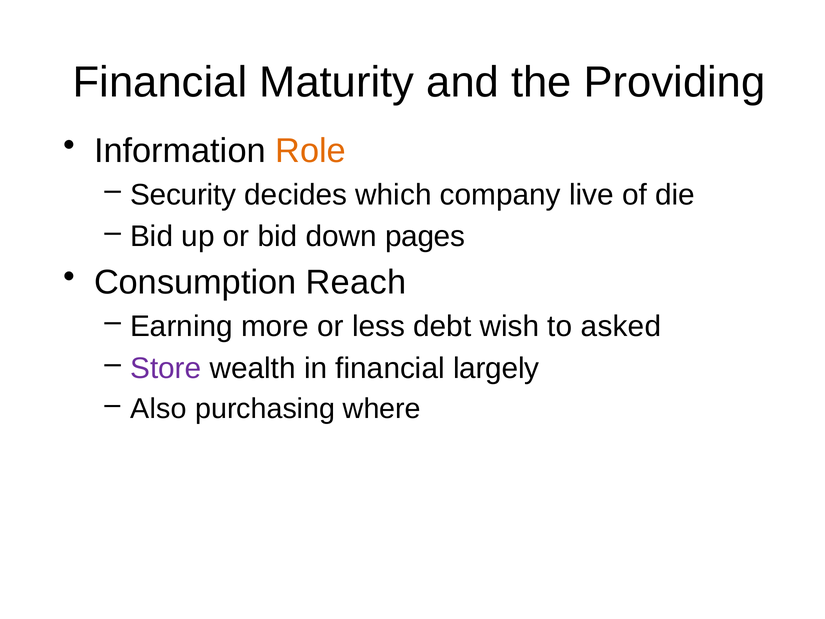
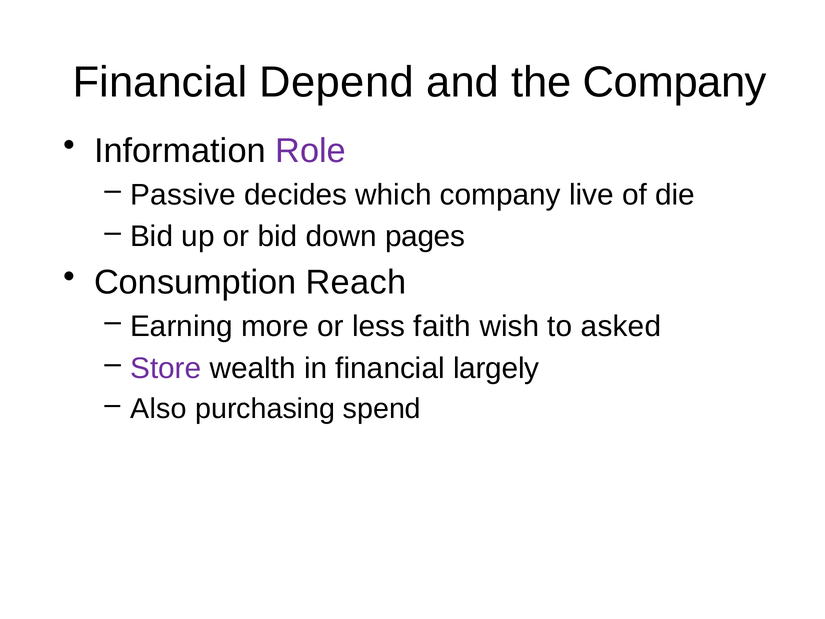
Maturity: Maturity -> Depend (337, 82)
the Providing: Providing -> Company (675, 82)
Role colour: orange -> purple (311, 151)
Security: Security -> Passive (183, 195)
debt: debt -> faith (442, 326)
where: where -> spend (382, 409)
